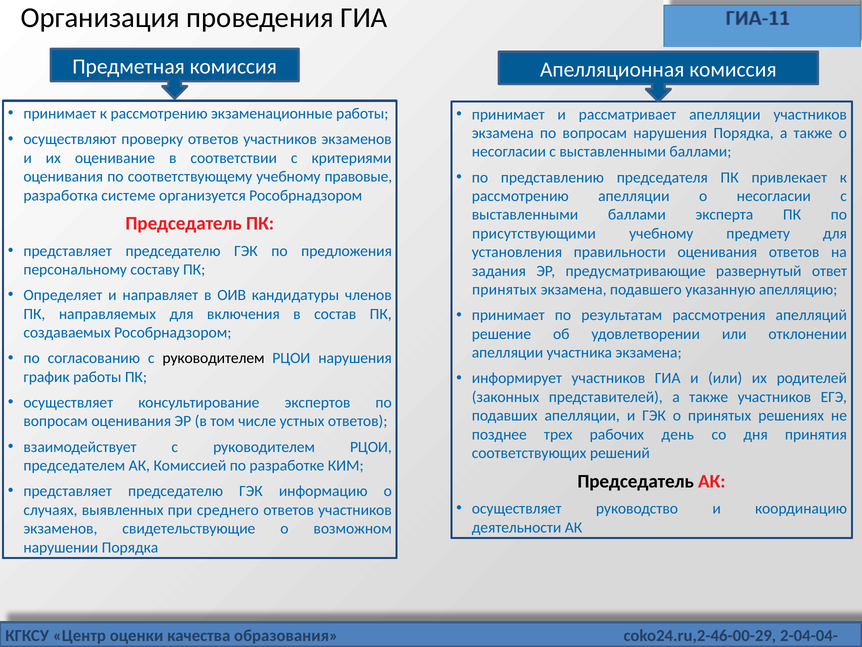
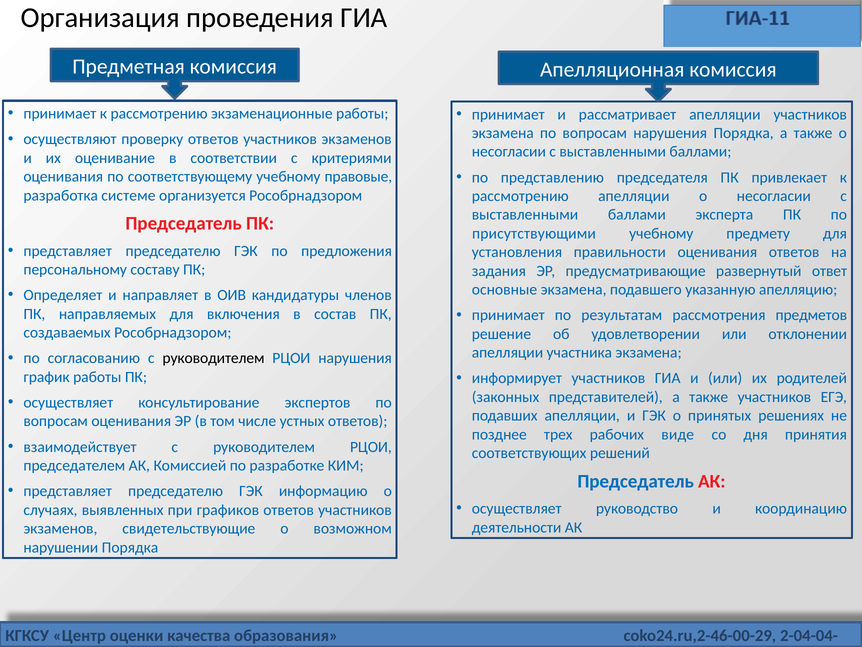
принятых: принятых -> основные (504, 289)
апелляций: апелляций -> предметов (811, 315)
день: день -> виде (678, 434)
Председатель colour: black -> blue (636, 481)
среднего: среднего -> графиков (228, 510)
